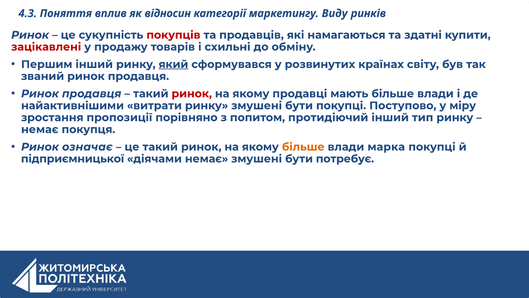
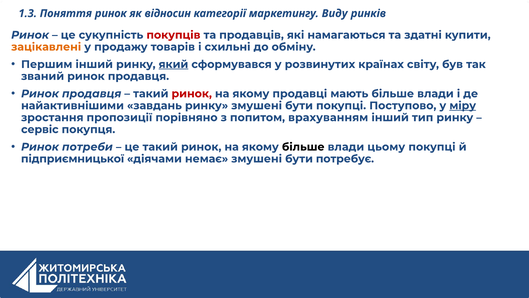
4.3: 4.3 -> 1.3 (28, 13)
Поняття вплив: вплив -> ринок (111, 13)
зацікавлені colour: red -> orange (46, 47)
витрати: витрати -> завдань (154, 105)
міру underline: none -> present (463, 105)
протидіючий: протидіючий -> врахуванням (328, 117)
немає: немає -> сервіс (40, 129)
означає: означає -> потреби (87, 147)
більше colour: orange -> black (303, 147)
марка: марка -> цьому (386, 147)
